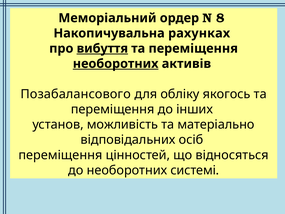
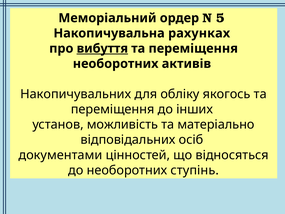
8: 8 -> 5 (220, 18)
необоротних underline: present -> none (116, 64)
Позабалансового: Позабалансового -> Накопичувальних (76, 94)
переміщення: переміщення -> документами (60, 155)
системі: системі -> ступінь (195, 170)
